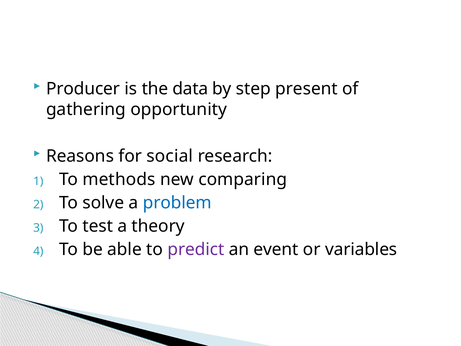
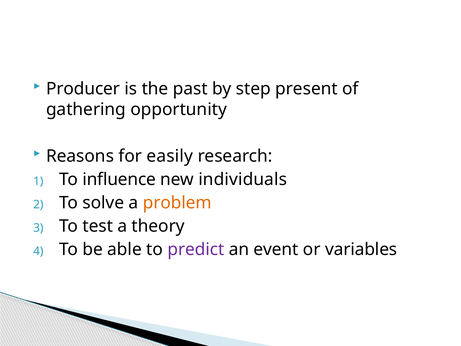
data: data -> past (190, 89)
social: social -> easily (170, 156)
methods: methods -> influence (119, 179)
comparing: comparing -> individuals (243, 179)
problem colour: blue -> orange (177, 203)
